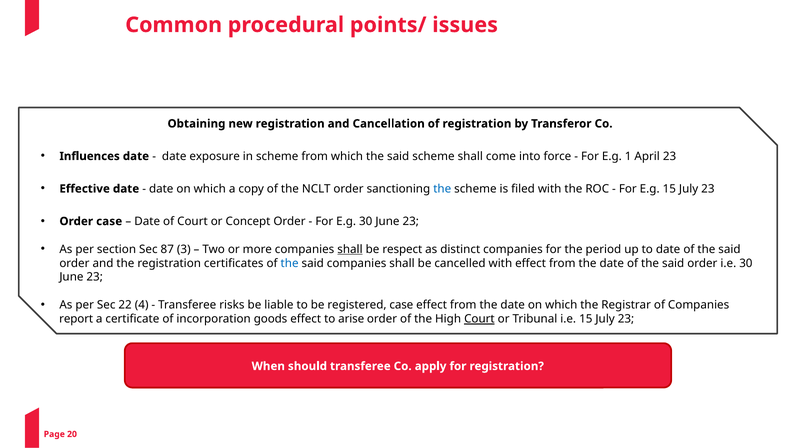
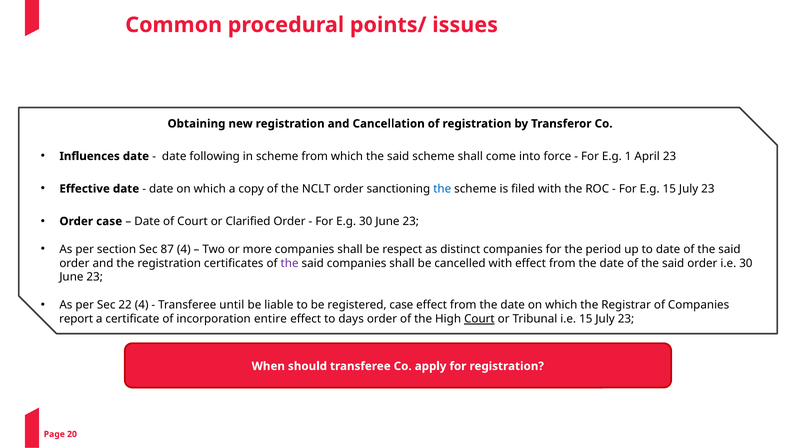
exposure: exposure -> following (215, 156)
Concept: Concept -> Clarified (248, 221)
87 3: 3 -> 4 (184, 249)
shall underline: present -> none (350, 249)
the colour: blue -> purple (290, 263)
risks: risks -> until (232, 305)
goods: goods -> entire (270, 319)
arise: arise -> days (351, 319)
